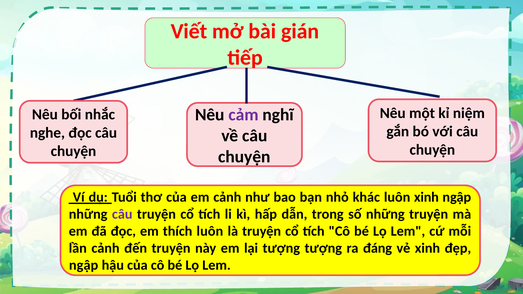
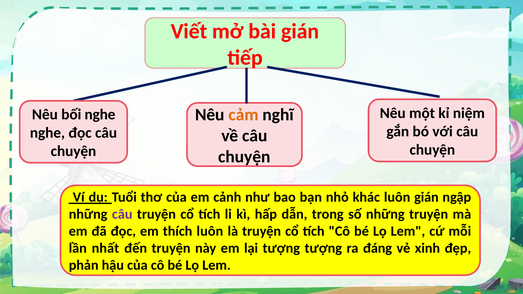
cảm colour: purple -> orange (244, 115)
bối nhắc: nhắc -> nghe (100, 115)
luôn xinh: xinh -> gián (426, 197)
lần cảnh: cảnh -> nhất (105, 248)
ngập: ngập -> phản (84, 265)
